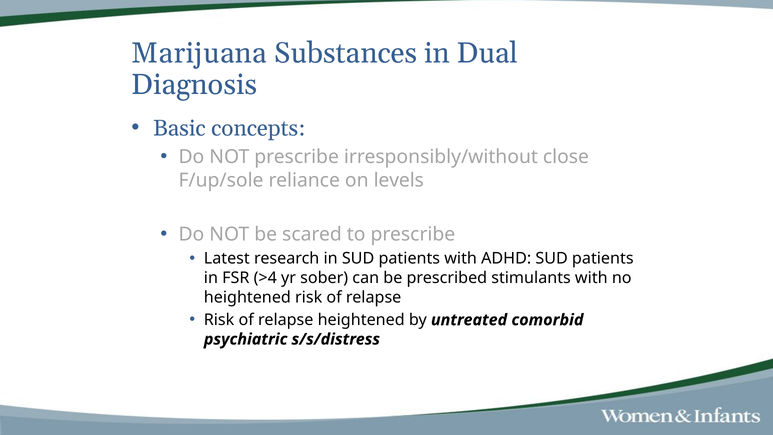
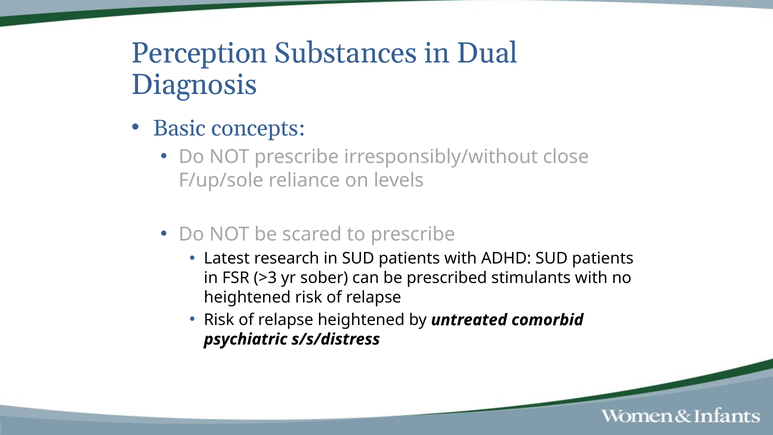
Marijuana: Marijuana -> Perception (199, 53)
>4: >4 -> >3 (265, 278)
